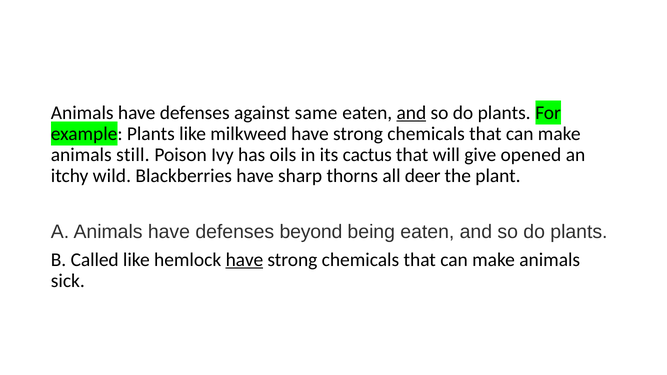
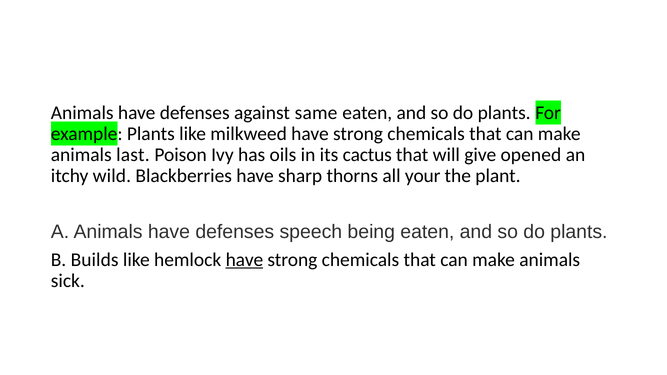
and underline: present -> none (411, 113)
still: still -> last (133, 155)
deer: deer -> your (423, 176)
beyond: beyond -> speech (311, 232)
Called: Called -> Builds (95, 260)
